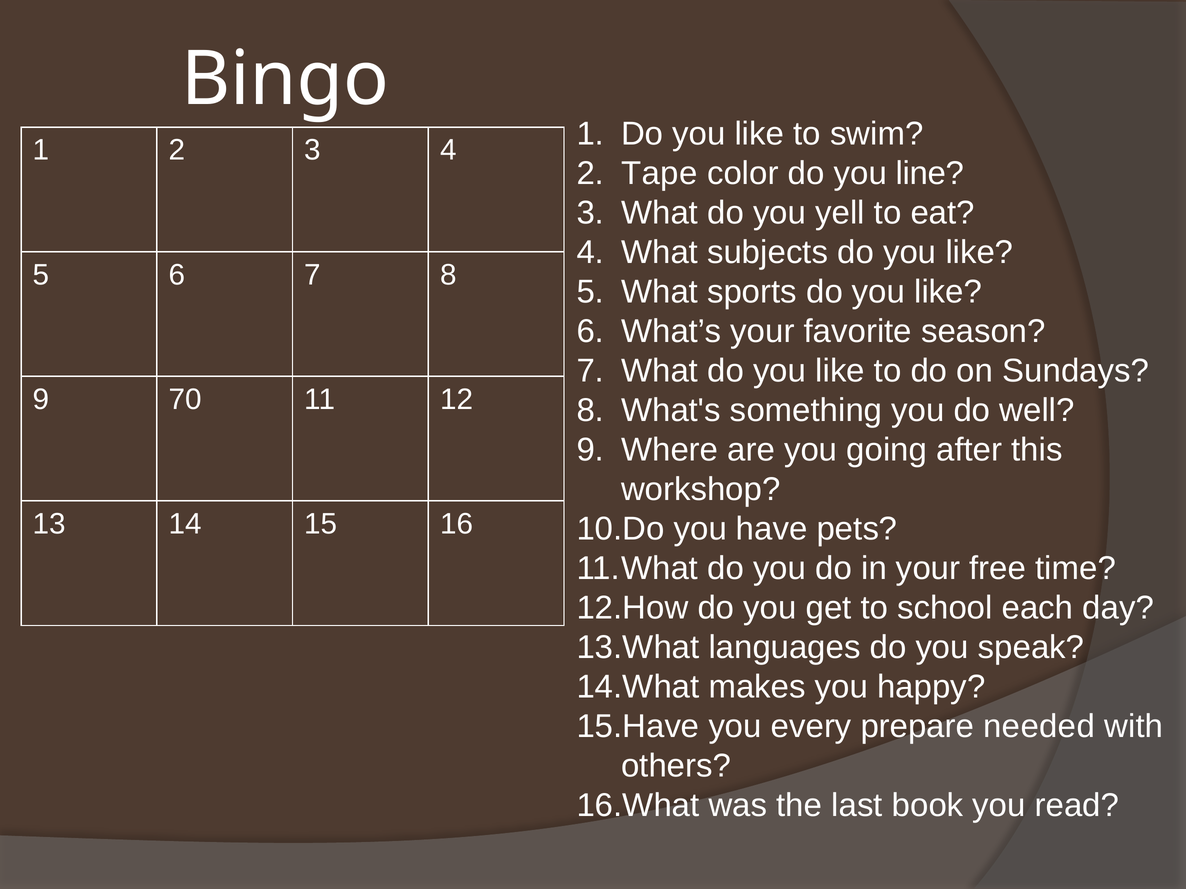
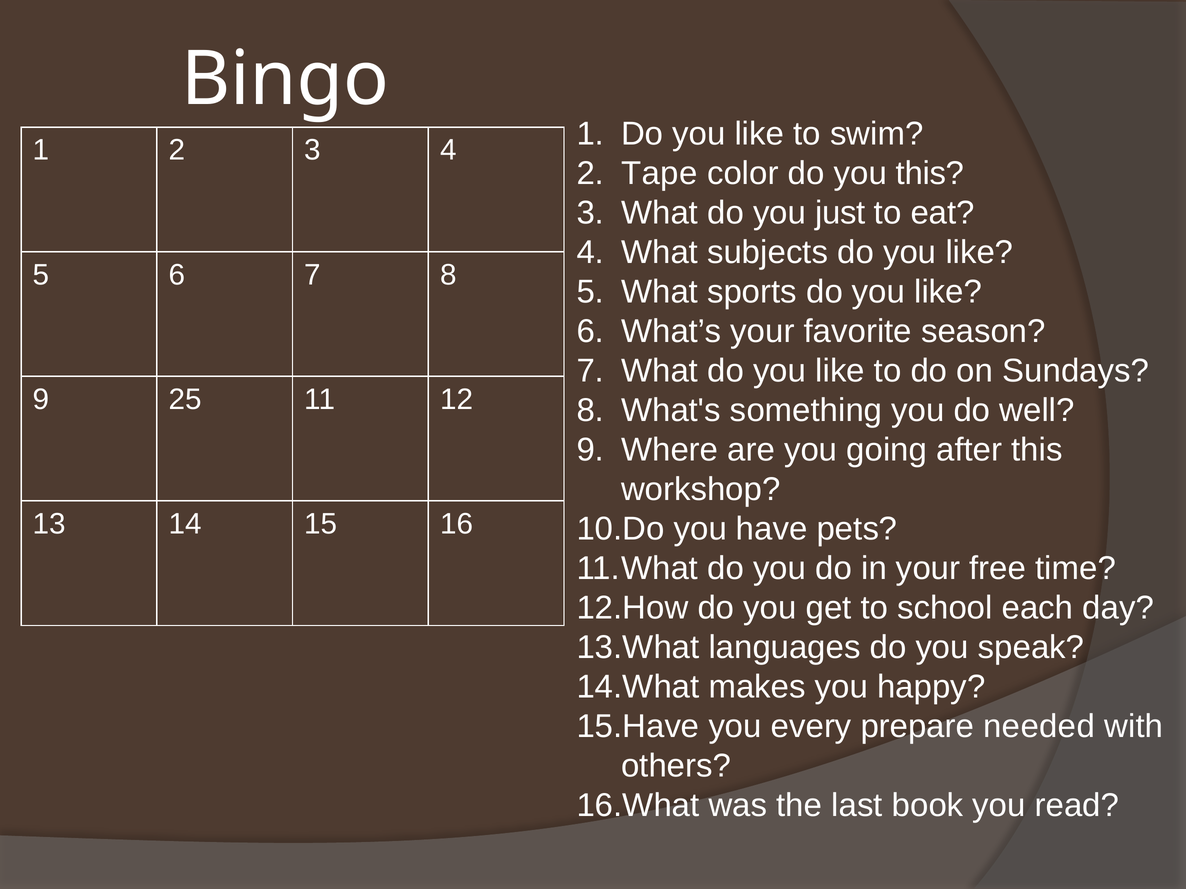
you line: line -> this (930, 173)
yell: yell -> just (840, 213)
70: 70 -> 25 (185, 400)
